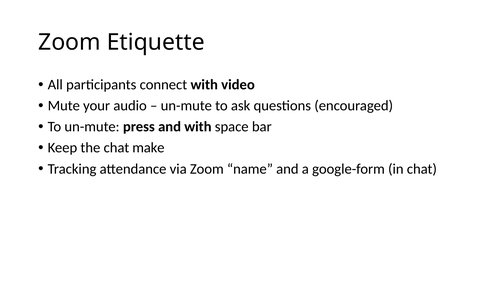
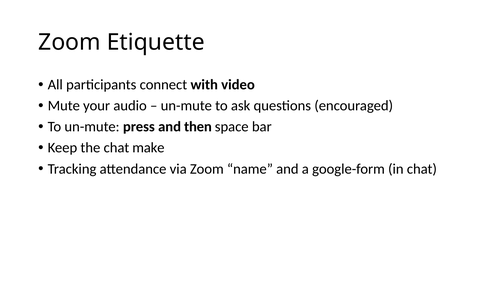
and with: with -> then (198, 127)
